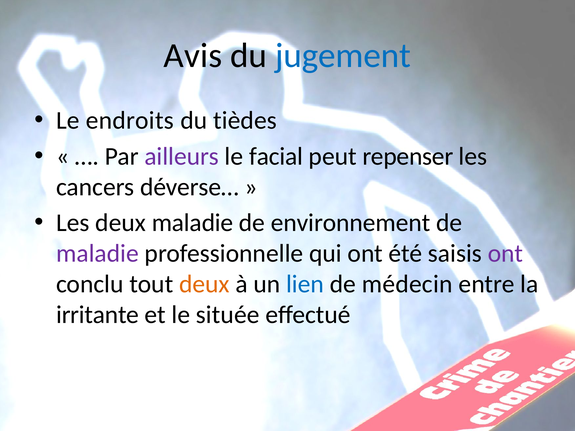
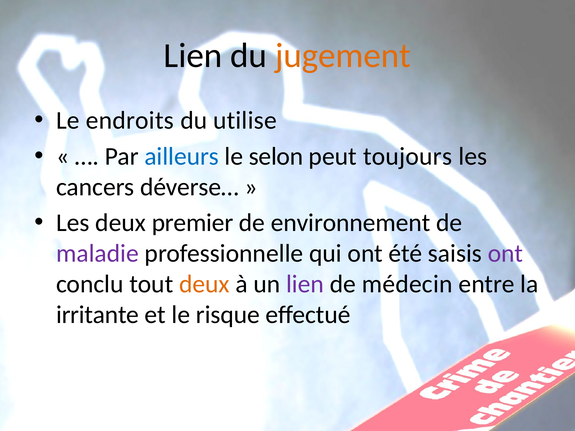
Avis: Avis -> Lien (193, 56)
jugement colour: blue -> orange (343, 56)
tièdes: tièdes -> utilise (245, 121)
ailleurs colour: purple -> blue (182, 156)
facial: facial -> selon (276, 156)
repenser: repenser -> toujours (408, 156)
deux maladie: maladie -> premier (193, 223)
lien colour: blue -> purple (305, 284)
située: située -> risque (228, 315)
